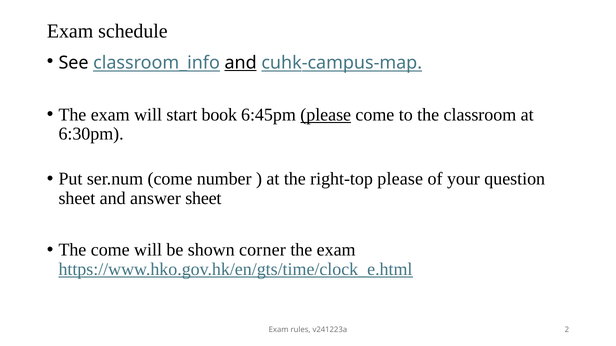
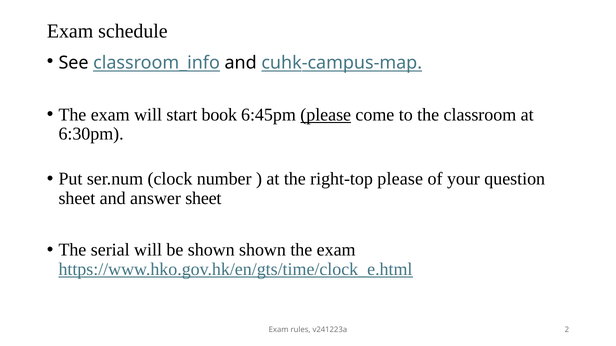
and underline: present -> none (241, 63)
ser.num come: come -> clock (170, 179)
The come: come -> serial (110, 250)
shown corner: corner -> shown (263, 250)
